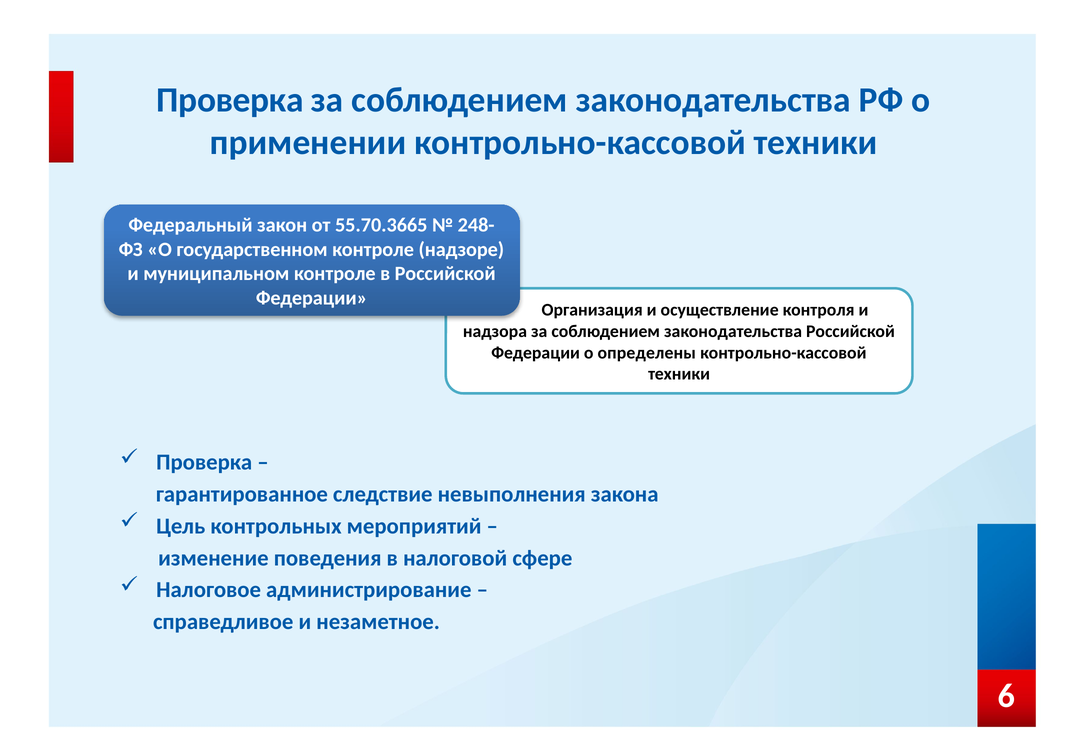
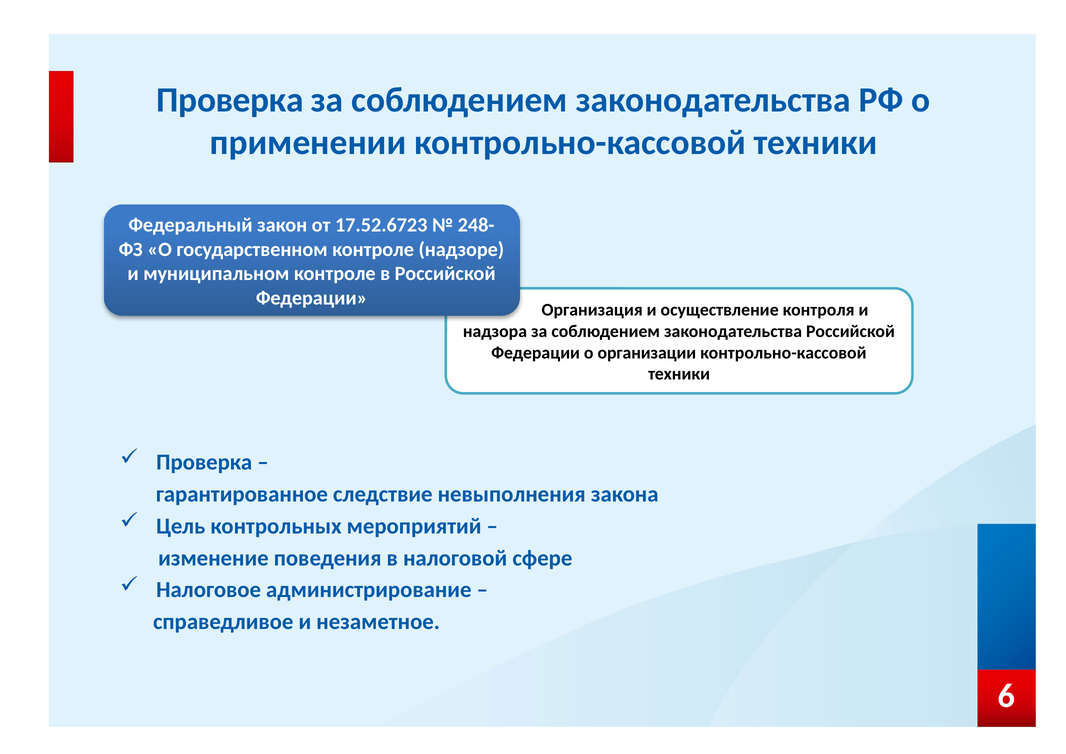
55.70.3665: 55.70.3665 -> 17.52.6723 (381, 225)
определены: определены -> организации (647, 353)
